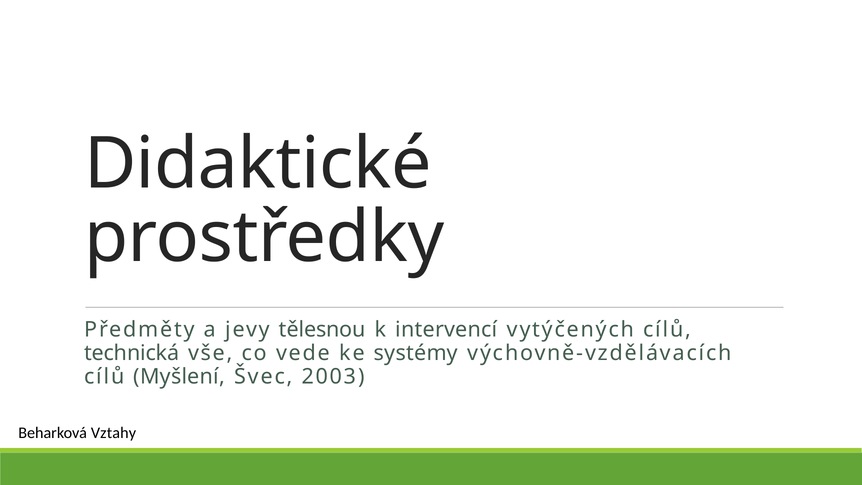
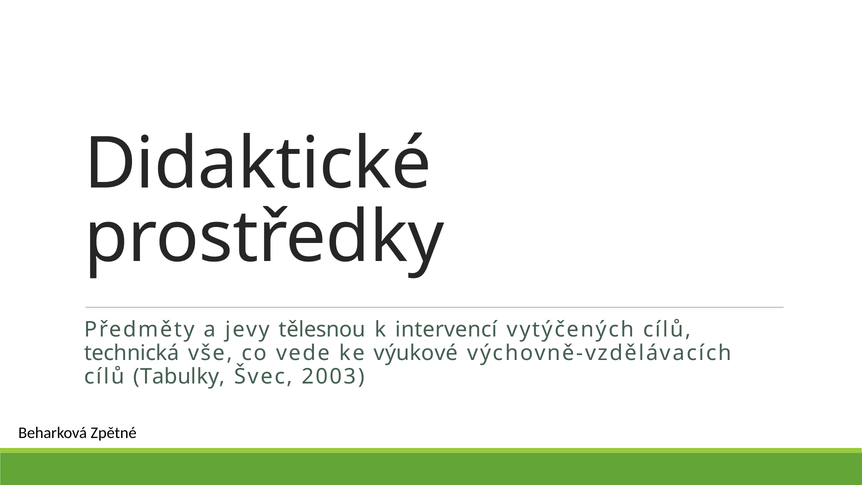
systémy: systémy -> výukové (416, 353)
Myšlení: Myšlení -> Tabulky (179, 376)
Vztahy: Vztahy -> Zpětné (114, 433)
